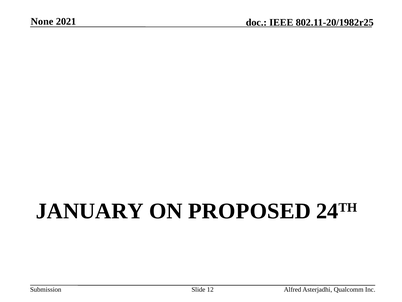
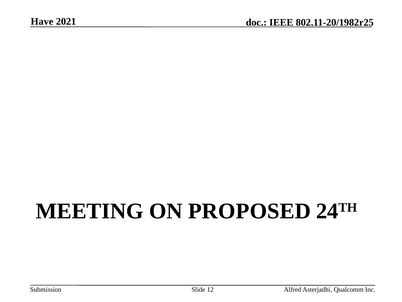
None: None -> Have (42, 21)
JANUARY: JANUARY -> MEETING (90, 211)
